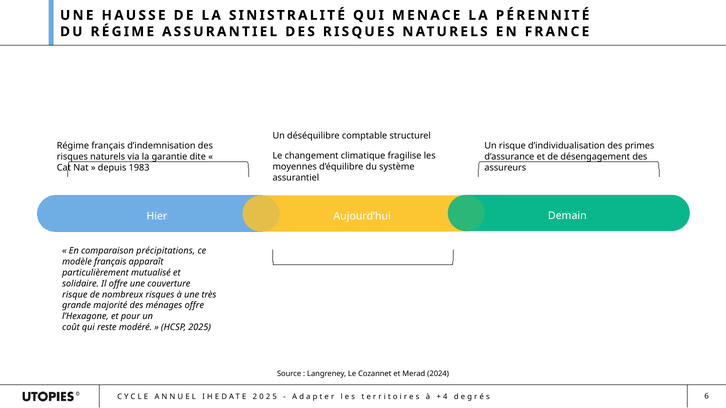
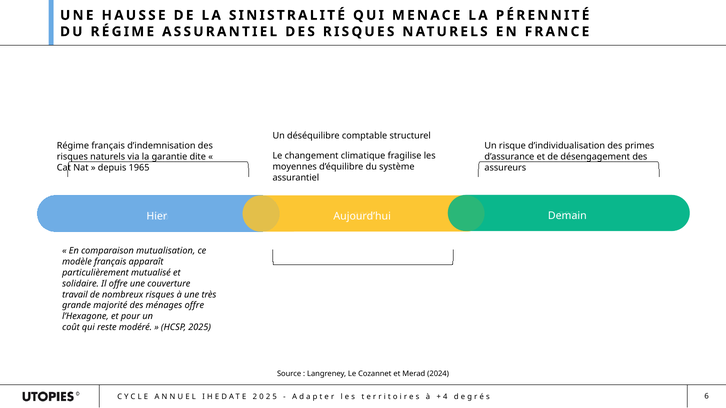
1983: 1983 -> 1965 (139, 168)
précipitations: précipitations -> mutualisation (166, 251)
risque: risque -> travail (75, 295)
